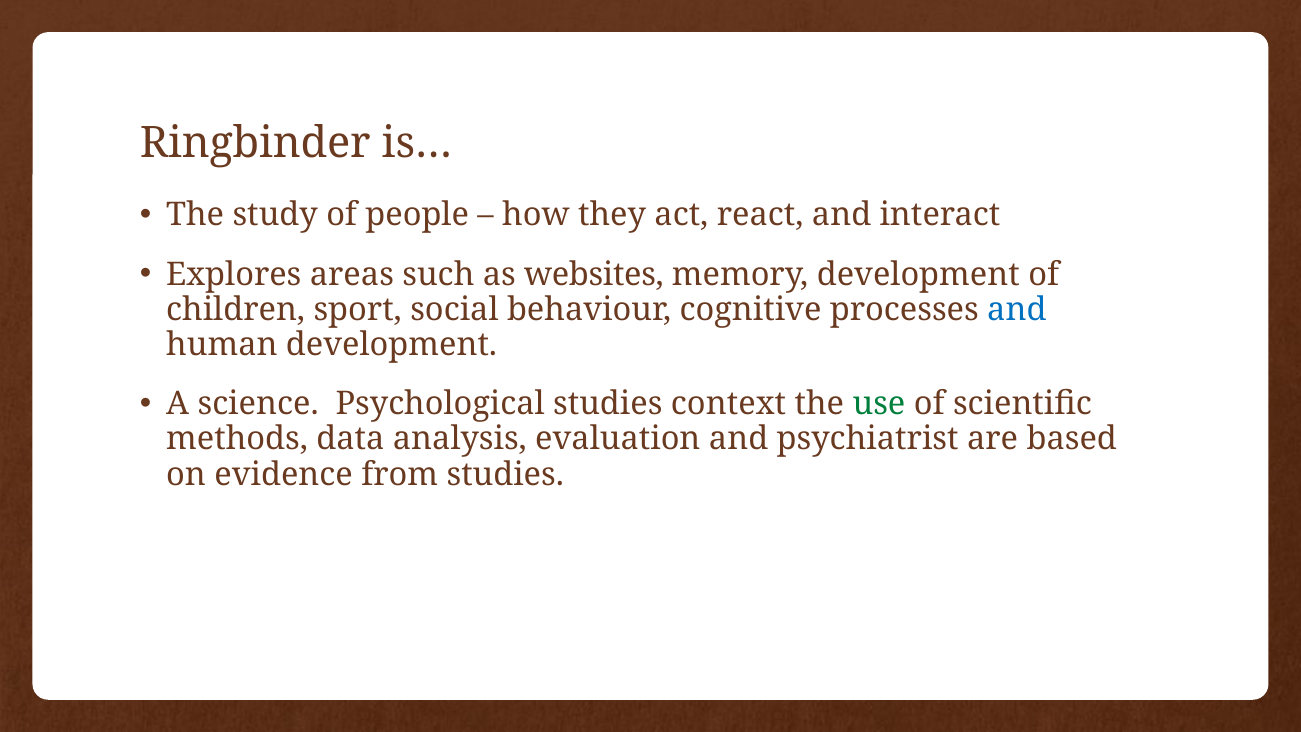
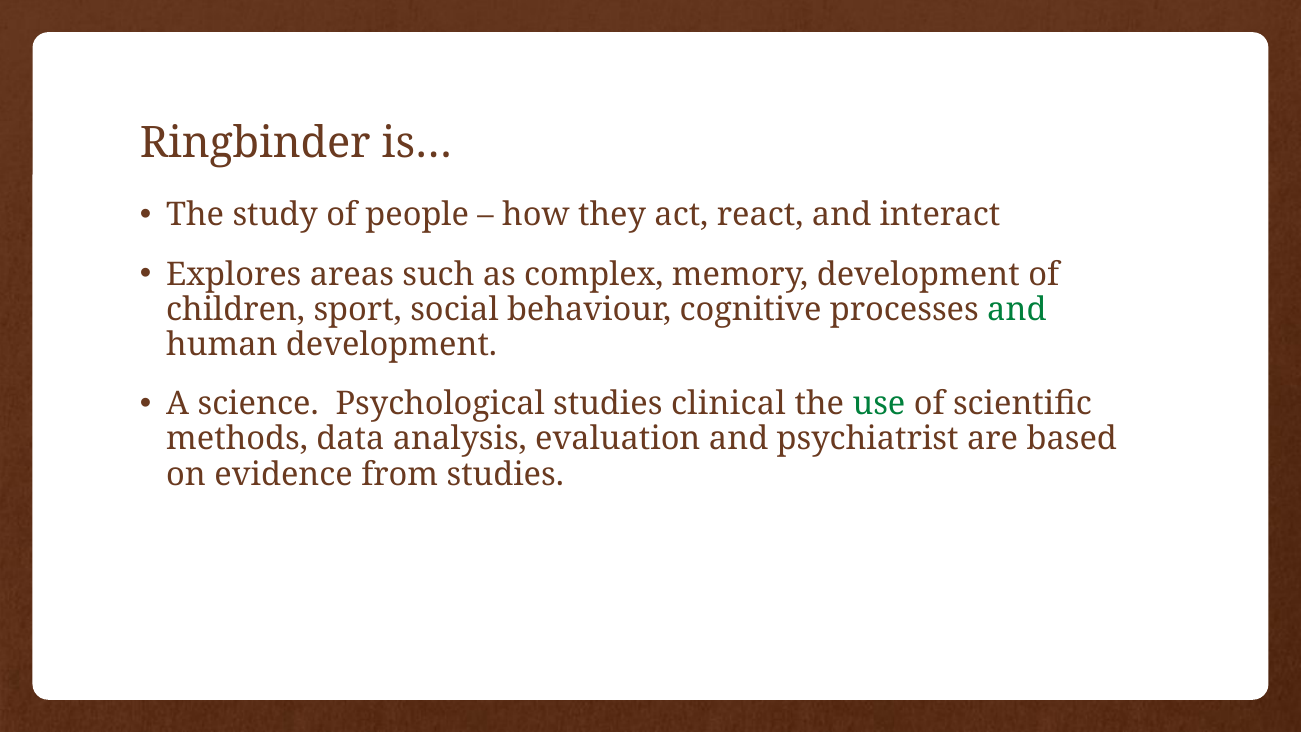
websites: websites -> complex (594, 274)
and colour: blue -> green (1017, 309)
context: context -> clinical (728, 404)
